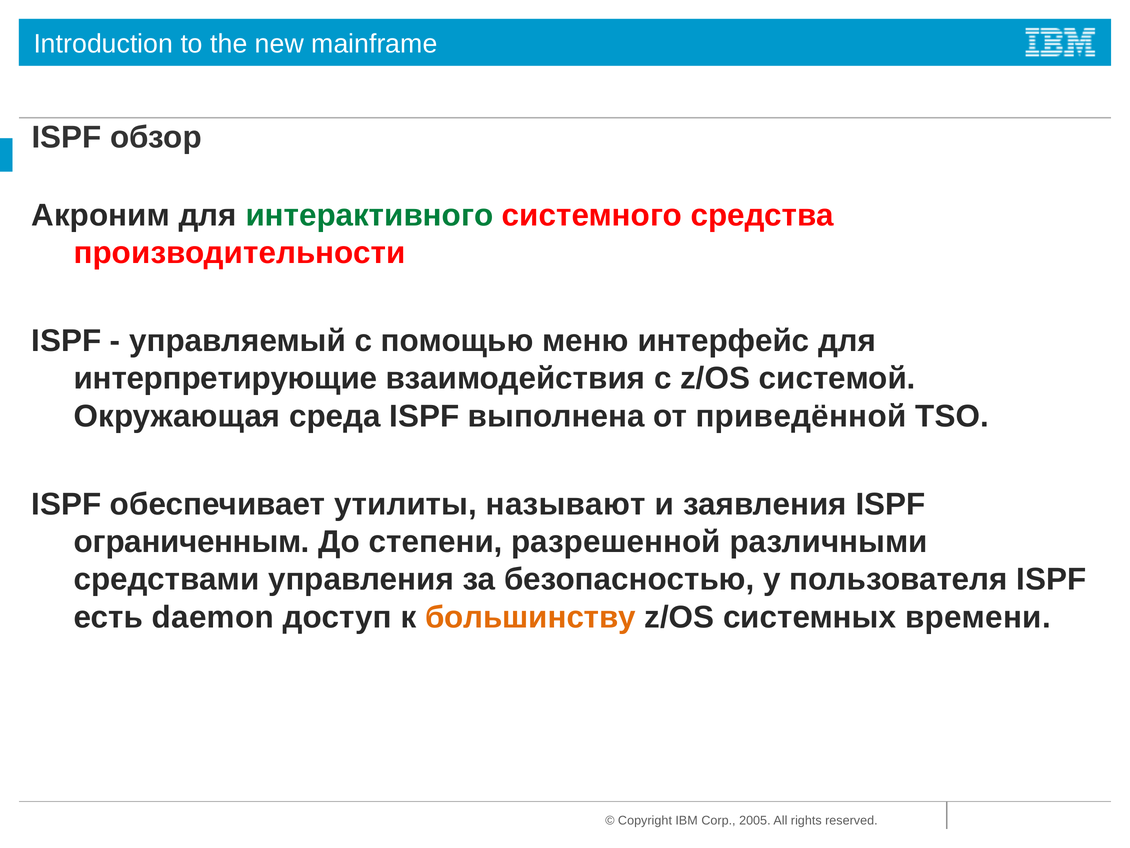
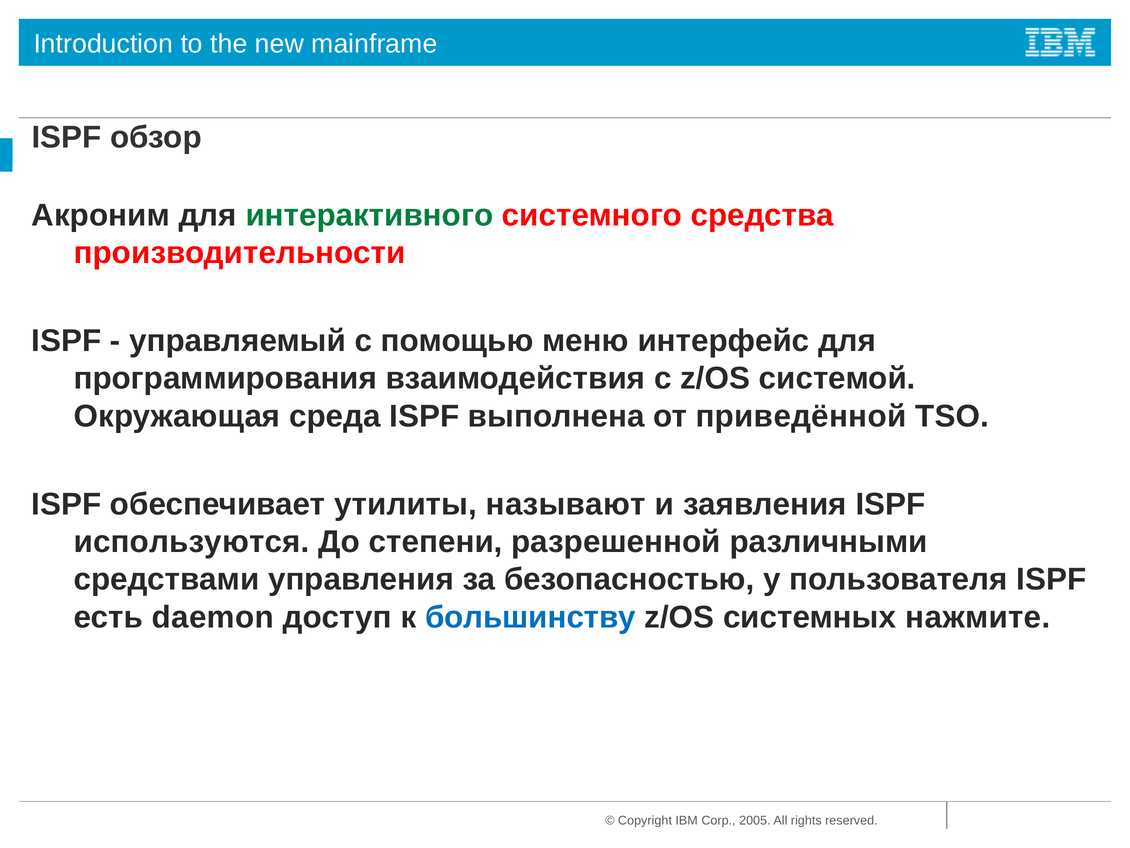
интерпретирующие: интерпретирующие -> программирования (225, 378)
ограниченным: ограниченным -> используются (192, 542)
большинству colour: orange -> blue (530, 617)
времени: времени -> нажмите (978, 617)
